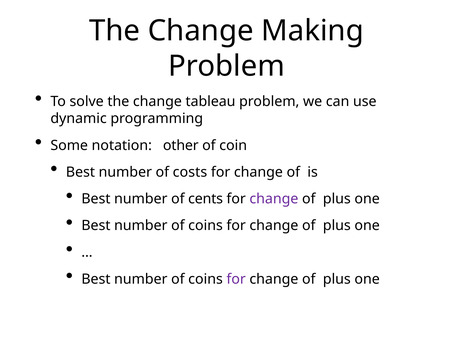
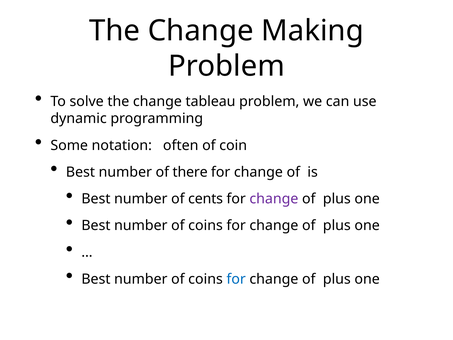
other: other -> often (181, 145)
costs: costs -> there (190, 172)
for colour: purple -> blue (236, 279)
